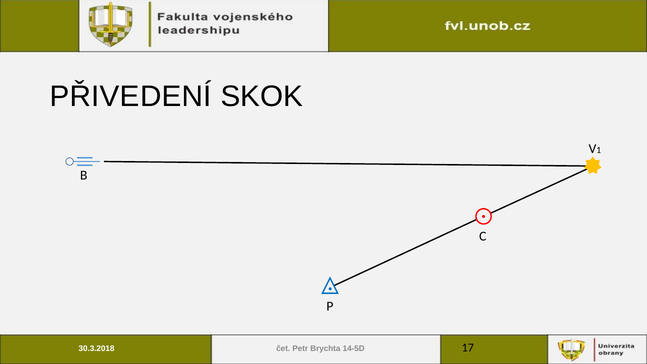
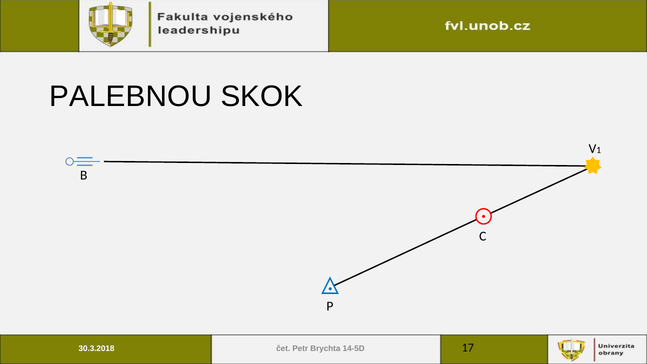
PŘIVEDENÍ: PŘIVEDENÍ -> PALEBNOU (131, 97)
